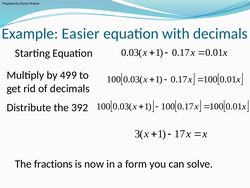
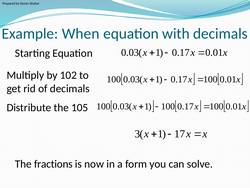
Easier: Easier -> When (81, 34)
499: 499 -> 102 (68, 75)
392: 392 -> 105 (80, 107)
